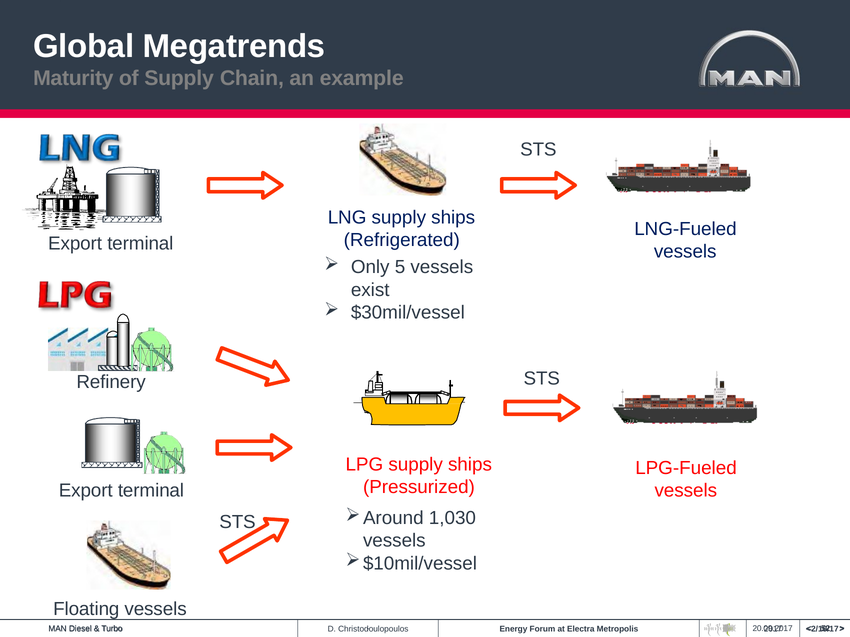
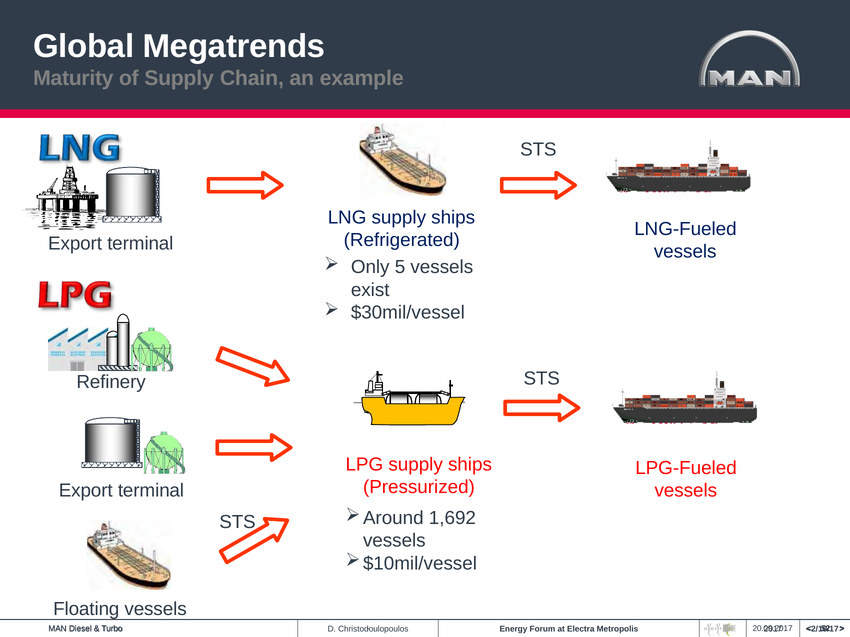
1,030: 1,030 -> 1,692 (452, 518)
